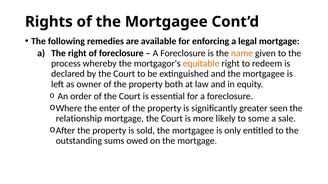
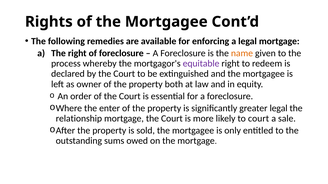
equitable colour: orange -> purple (201, 64)
greater seen: seen -> legal (279, 108)
to some: some -> court (259, 119)
